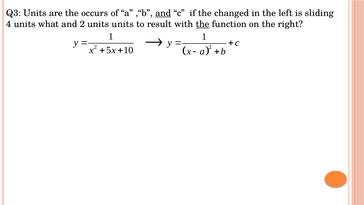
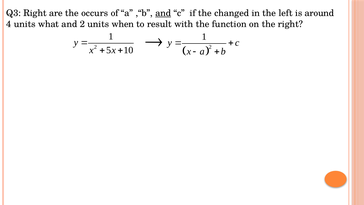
Q3 Units: Units -> Right (35, 13)
sliding: sliding -> around (319, 13)
units units: units -> when (123, 24)
the underline: present -> none (203, 24)
